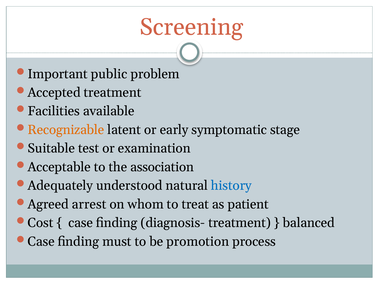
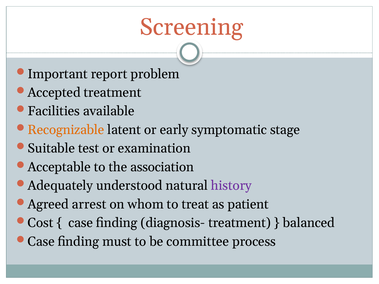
public: public -> report (109, 74)
history colour: blue -> purple (231, 186)
promotion: promotion -> committee (198, 242)
